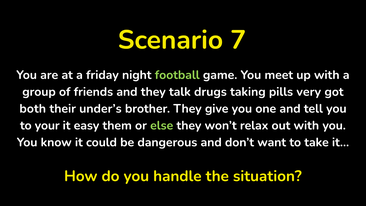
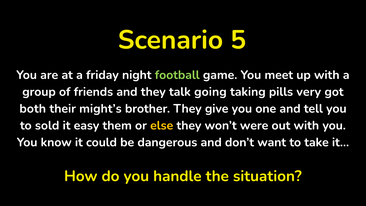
7: 7 -> 5 (238, 40)
drugs: drugs -> going (210, 92)
under’s: under’s -> might’s (100, 109)
your: your -> sold (47, 125)
else colour: light green -> yellow (162, 125)
relax: relax -> were (254, 125)
